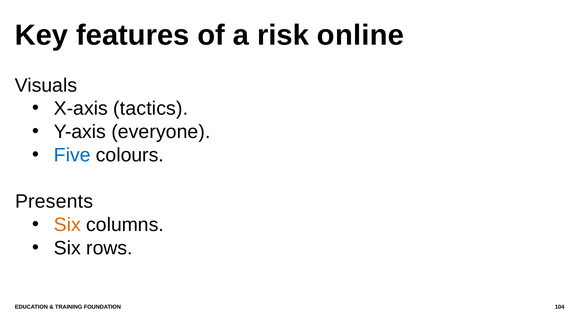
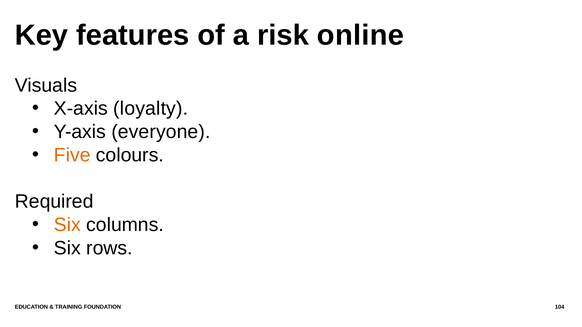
tactics: tactics -> loyalty (151, 109)
Five colour: blue -> orange (72, 155)
Presents: Presents -> Required (54, 202)
